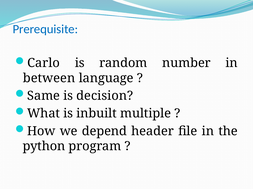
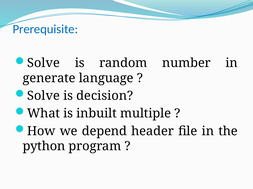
Carlo: Carlo -> Solve (44, 63)
between: between -> generate (49, 78)
Same: Same -> Solve (44, 96)
